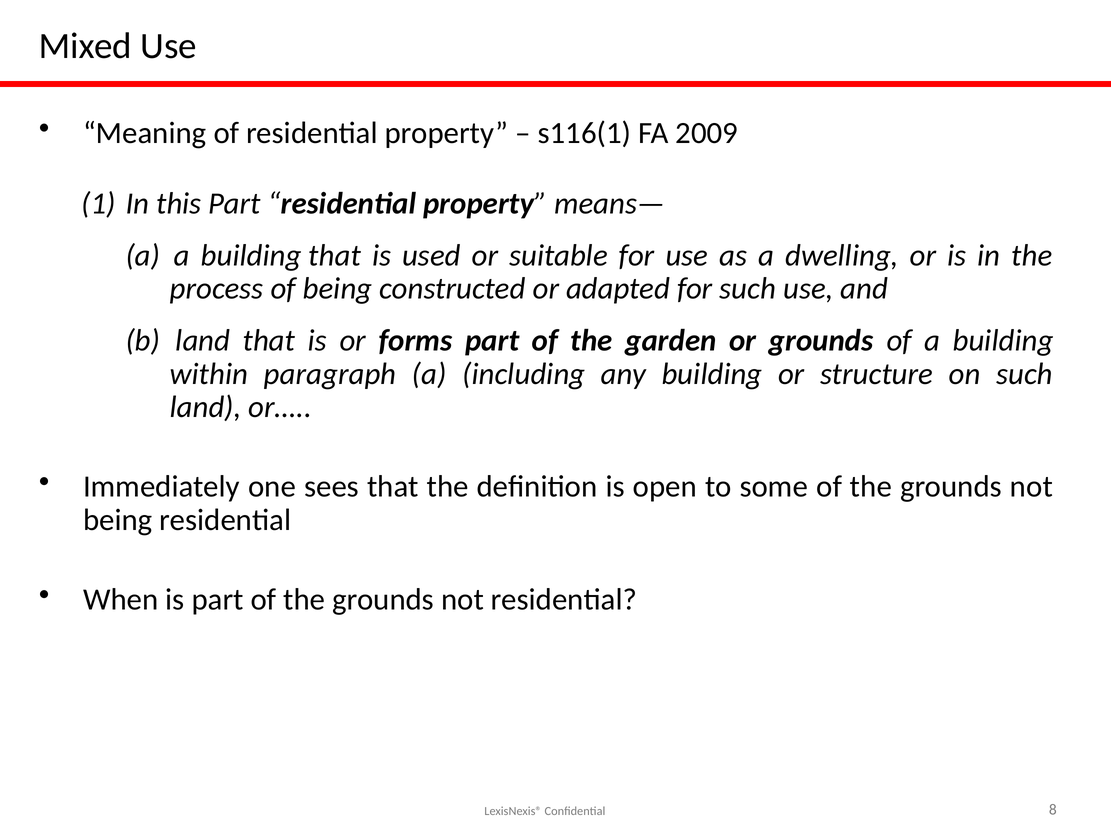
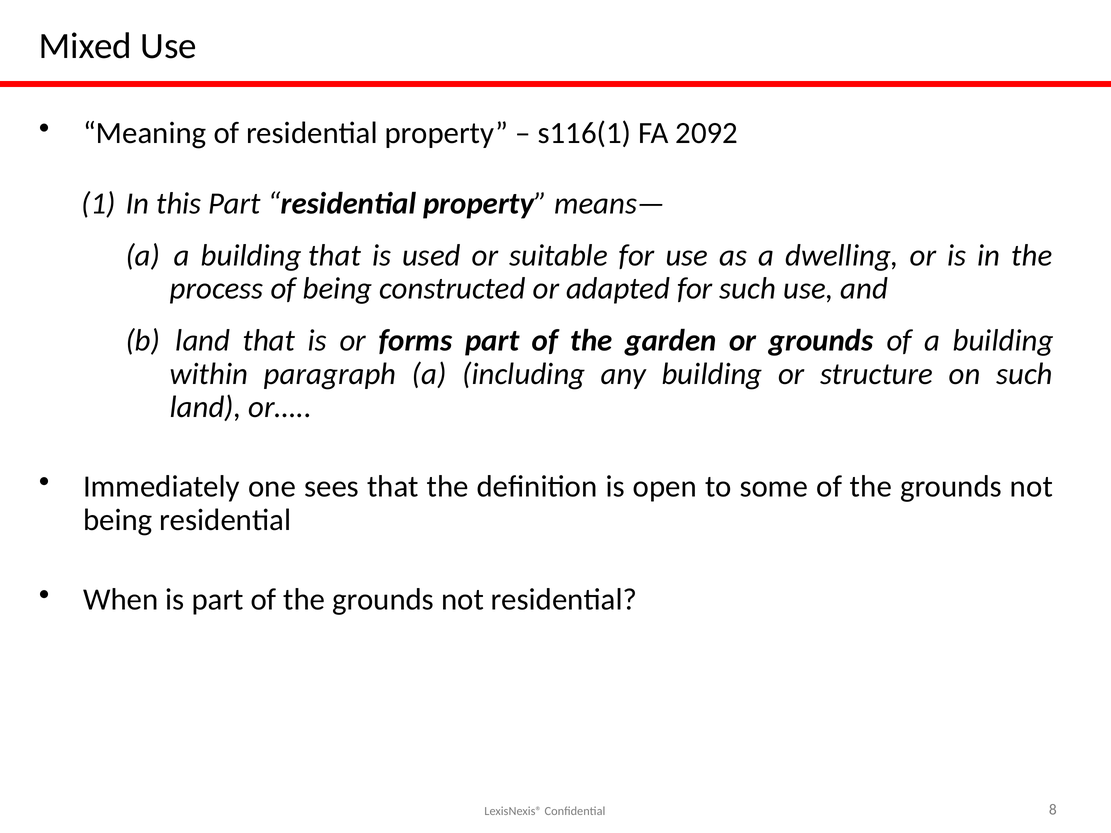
2009: 2009 -> 2092 (707, 133)
